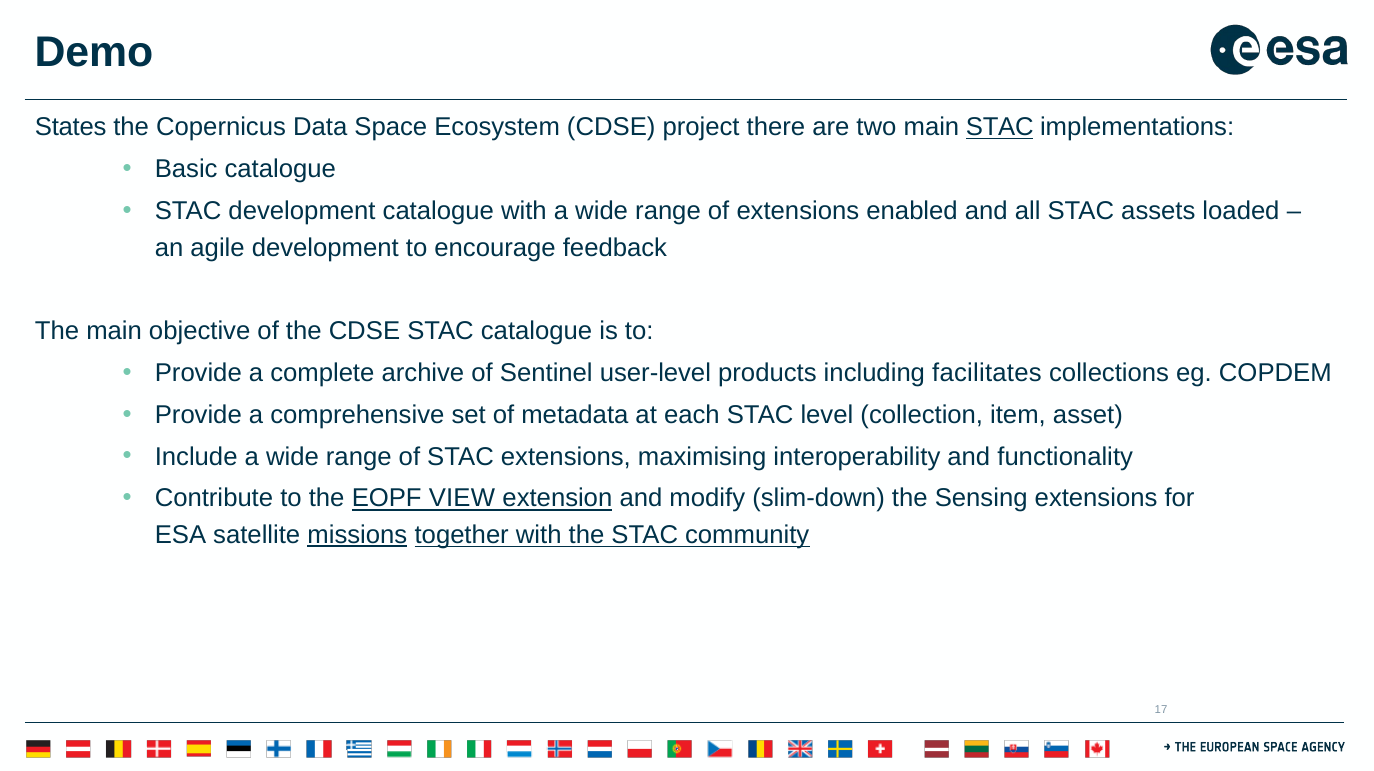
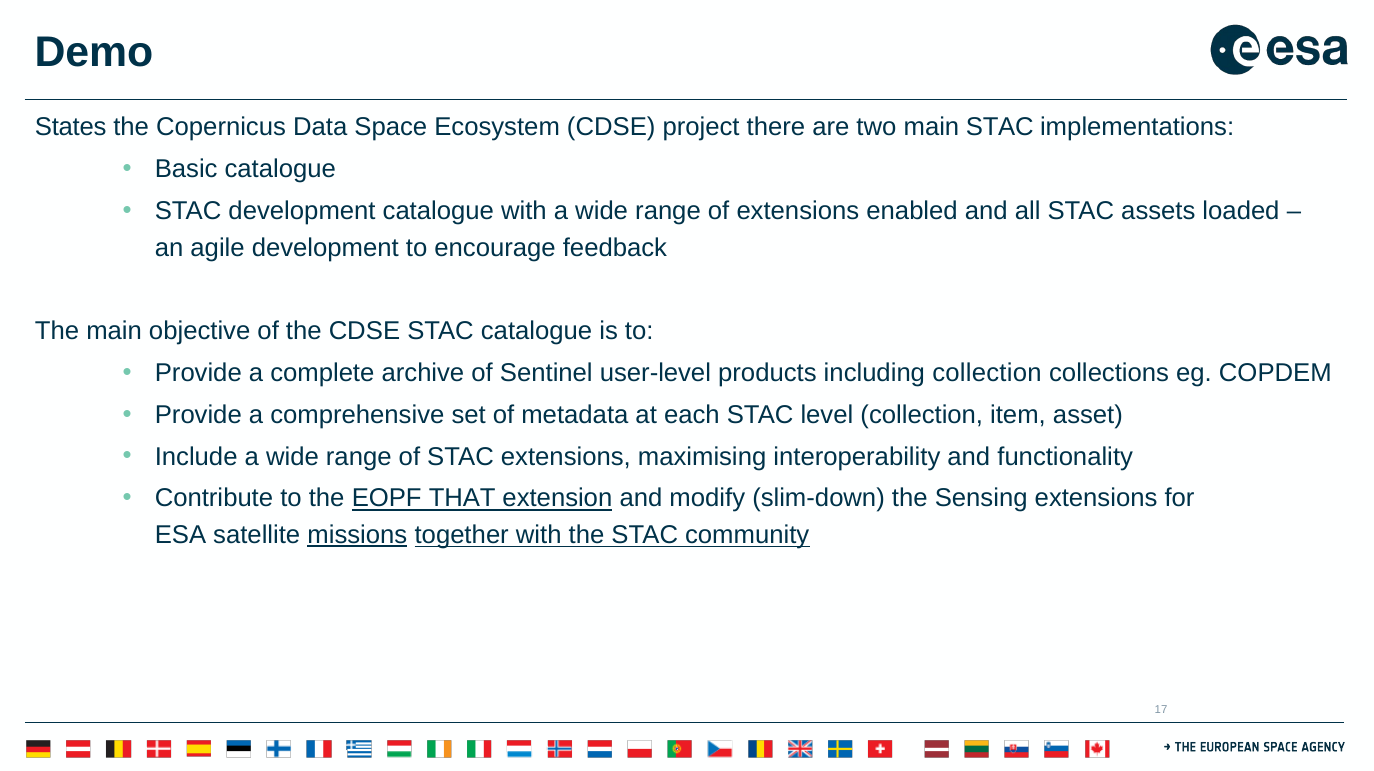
STAC underline: present -> none (1000, 127)
including facilitates: facilitates -> collection (987, 373)
VIEW: VIEW -> THAT (462, 498)
